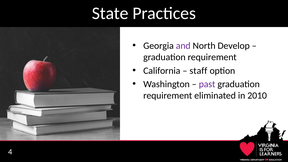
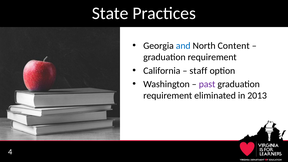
and colour: purple -> blue (183, 46)
Develop: Develop -> Content (234, 46)
2010: 2010 -> 2013 (257, 96)
